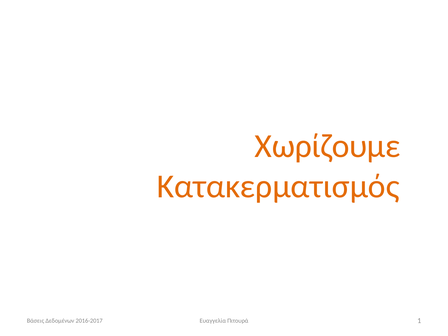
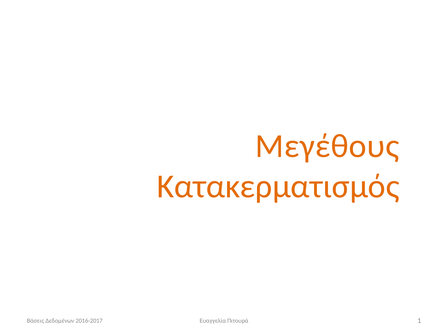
Χωρίζουμε: Χωρίζουμε -> Μεγέθους (327, 146)
